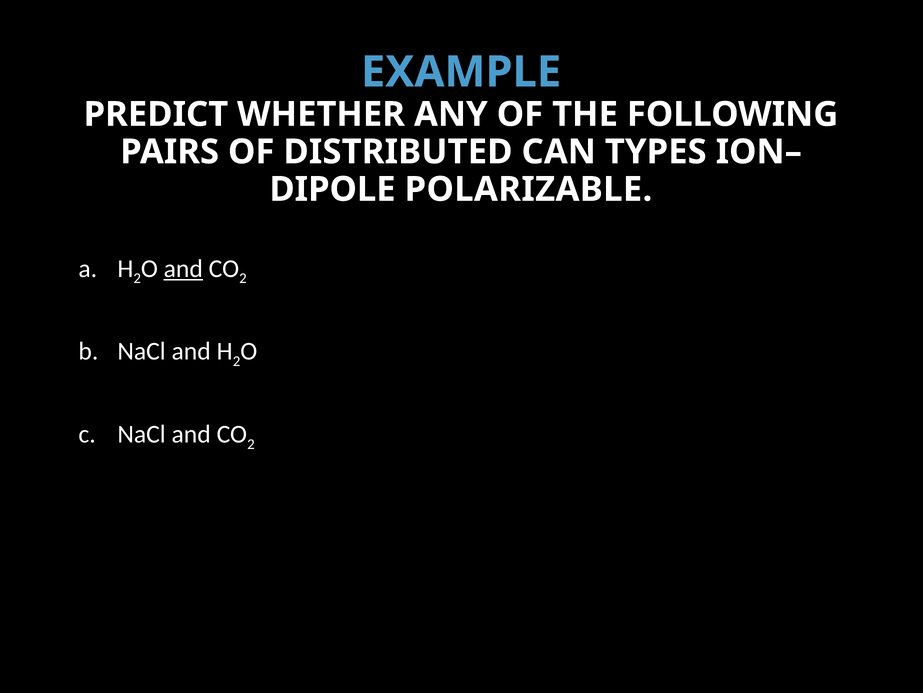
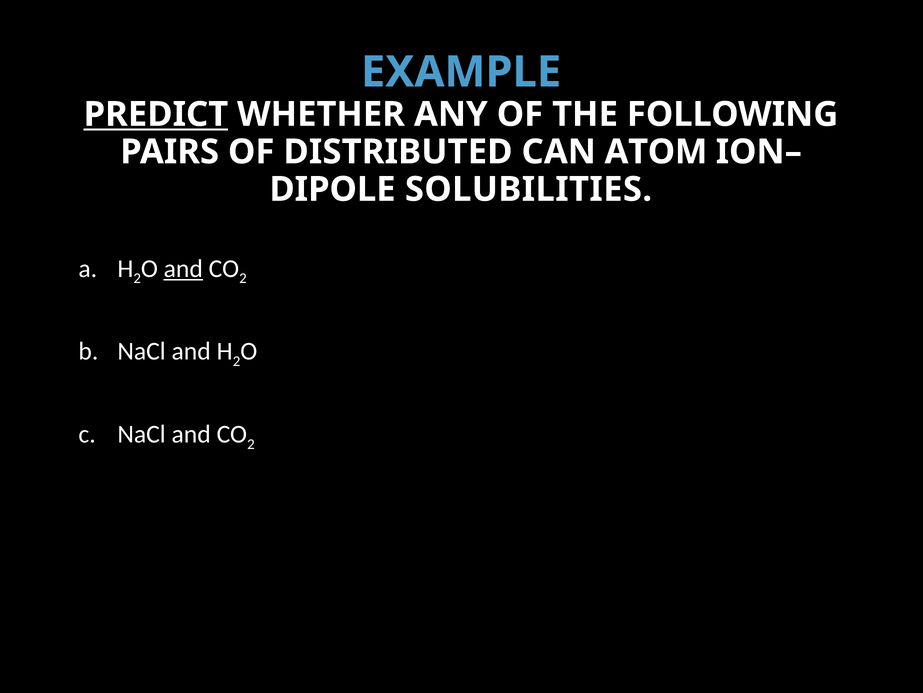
PREDICT underline: none -> present (156, 114)
TYPES: TYPES -> ATOM (656, 152)
POLARIZABLE: POLARIZABLE -> SOLUBILITIES (528, 189)
